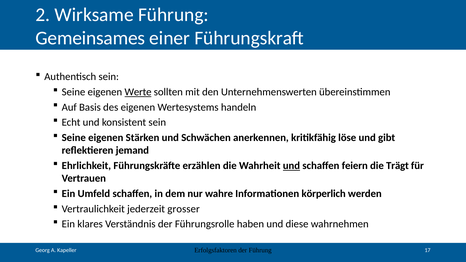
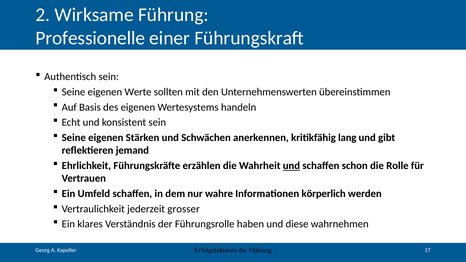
Gemeinsames: Gemeinsames -> Professionelle (90, 38)
Werte underline: present -> none (138, 92)
löse: löse -> lang (347, 138)
feiern: feiern -> schon (355, 166)
Trägt: Trägt -> Rolle (397, 166)
